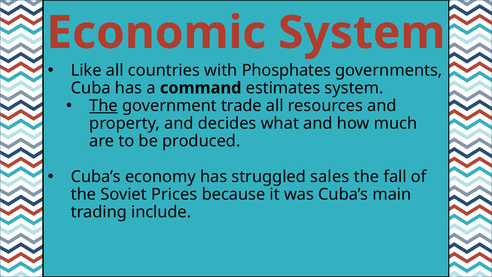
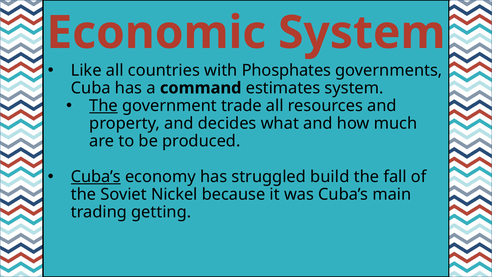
Cuba’s underline: none -> present (96, 177)
sales: sales -> build (330, 177)
Prices: Prices -> Nickel (174, 194)
include: include -> getting (161, 212)
